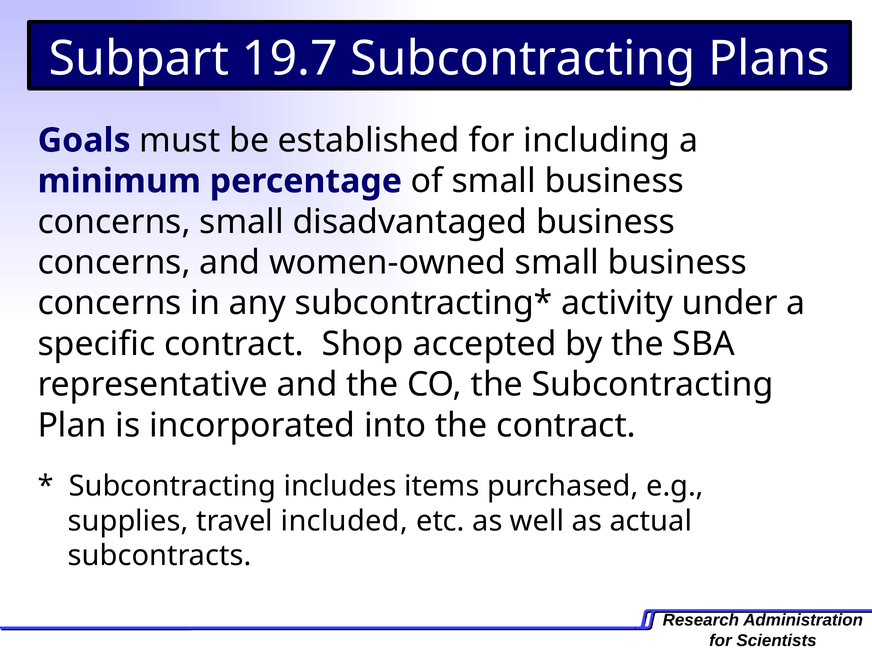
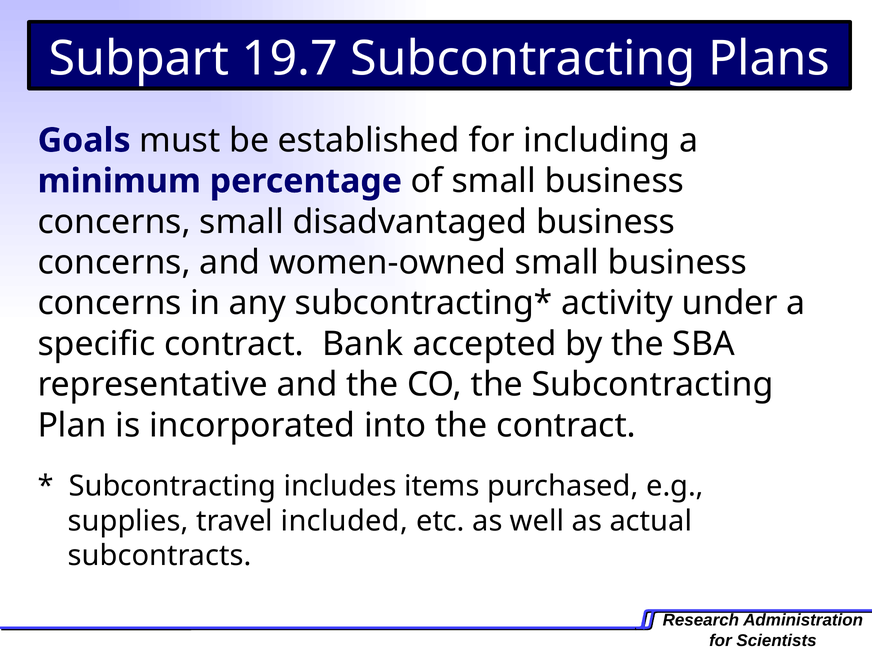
Shop: Shop -> Bank (363, 344)
